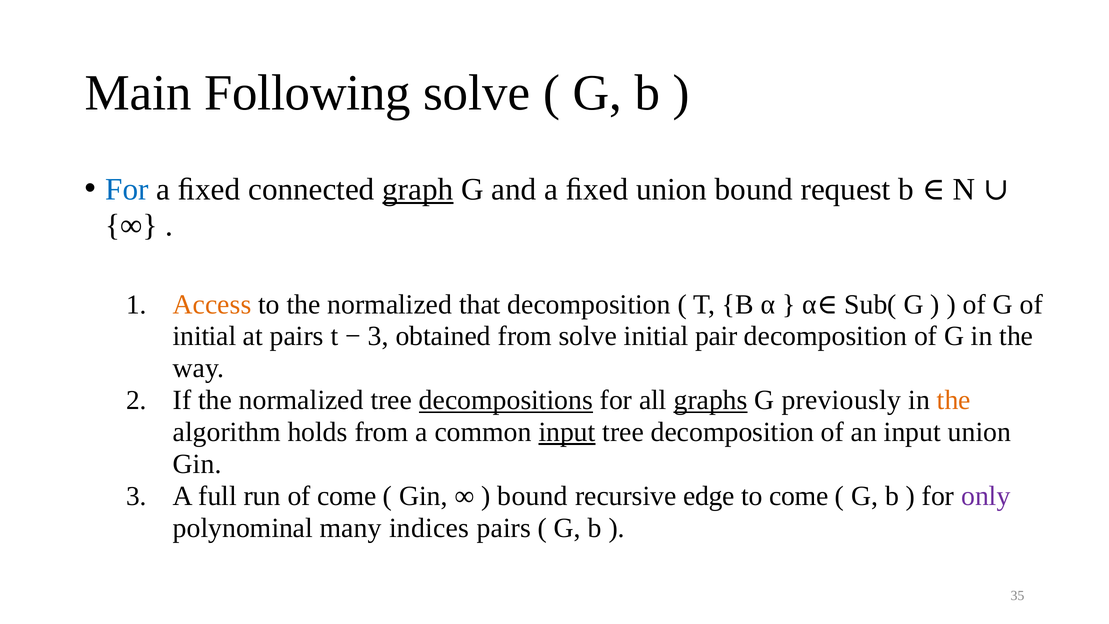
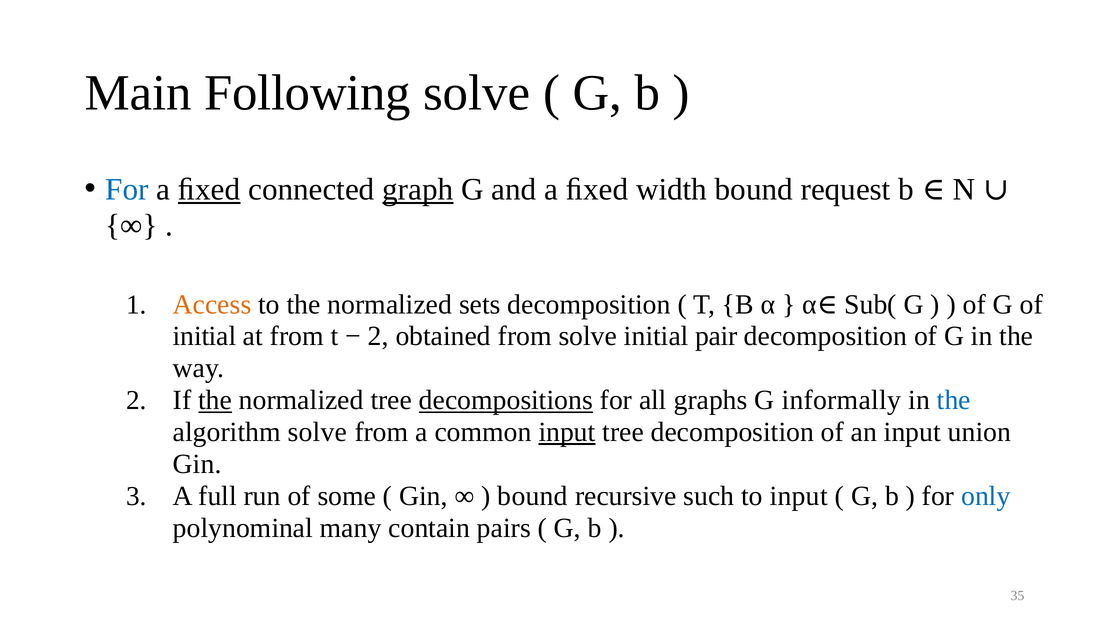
ﬁxed underline: none -> present (209, 190)
ﬁxed union: union -> width (672, 190)
that: that -> sets (480, 304)
at pairs: pairs -> from (297, 336)
3: 3 -> 2 (378, 336)
the underline: none -> present (215, 400)
graphs underline: present -> none (711, 400)
previously: previously -> informally (841, 400)
the colour: orange -> blue (954, 400)
algorithm holds: holds -> solve (317, 432)
of come: come -> some (347, 496)
edge: edge -> such (709, 496)
to come: come -> input (799, 496)
only colour: purple -> blue (986, 496)
indices: indices -> contain (429, 528)
